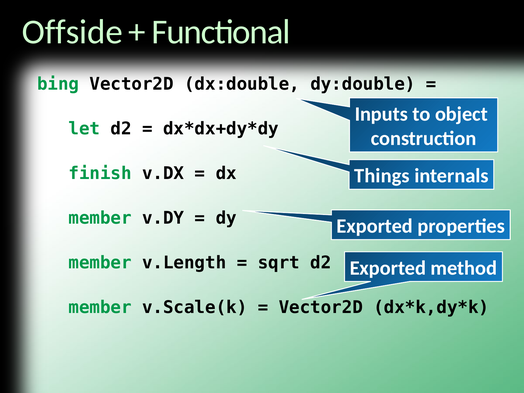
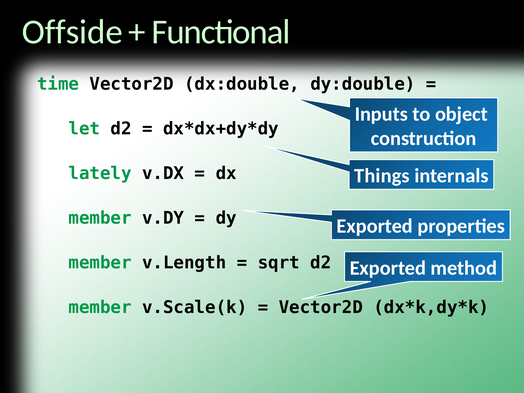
bing: bing -> time (58, 84)
finish: finish -> lately (100, 173)
